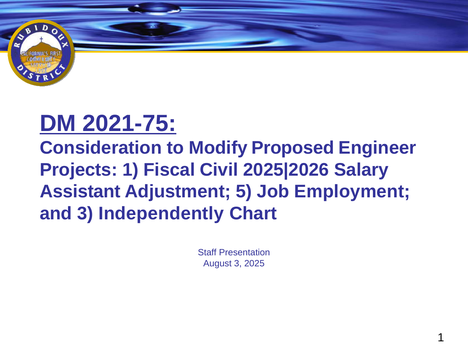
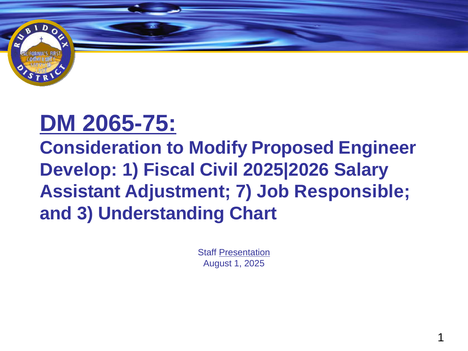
2021-75: 2021-75 -> 2065-75 (129, 123)
Projects: Projects -> Develop (79, 170)
5: 5 -> 7 (244, 192)
Employment: Employment -> Responsible (352, 192)
Independently: Independently -> Understanding (161, 213)
Presentation underline: none -> present (244, 253)
August 3: 3 -> 1 (238, 264)
